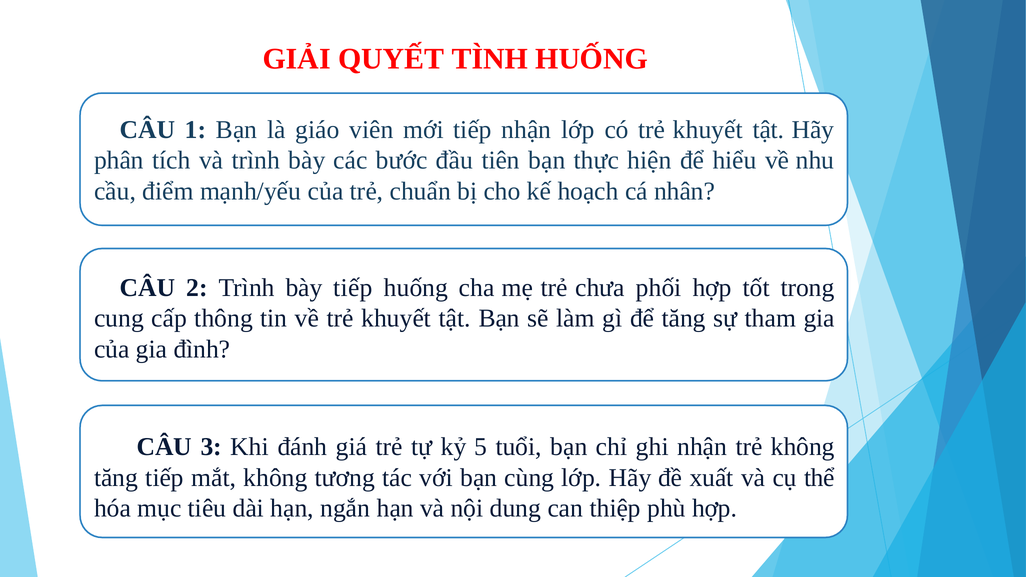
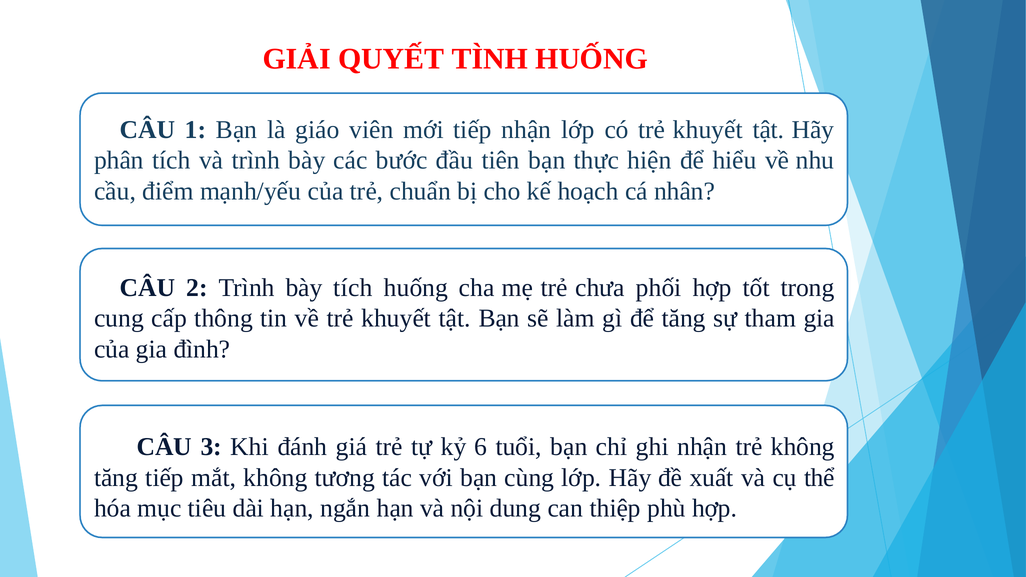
bày tiếp: tiếp -> tích (353, 288)
5: 5 -> 6 (481, 447)
